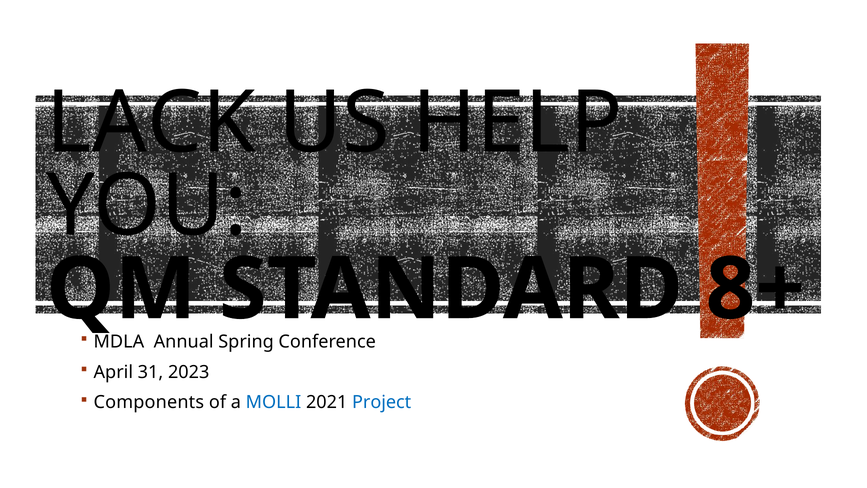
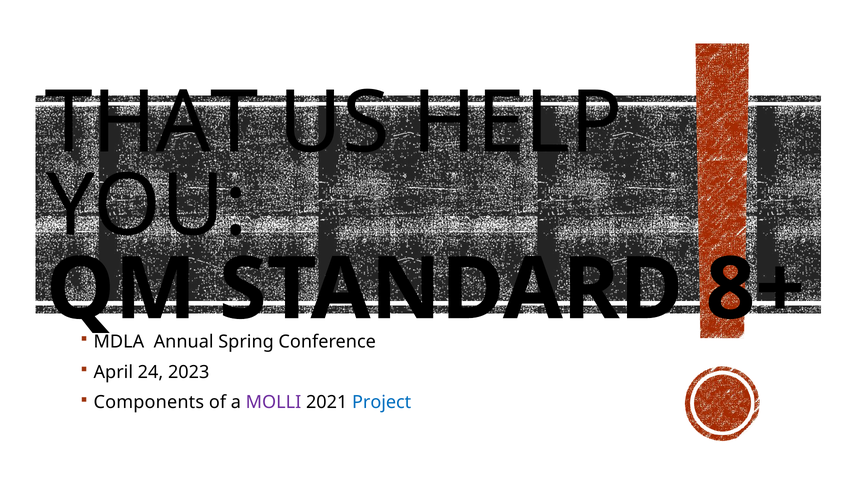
LACK: LACK -> THAT (152, 123)
31: 31 -> 24 (151, 372)
MOLLI colour: blue -> purple (274, 402)
